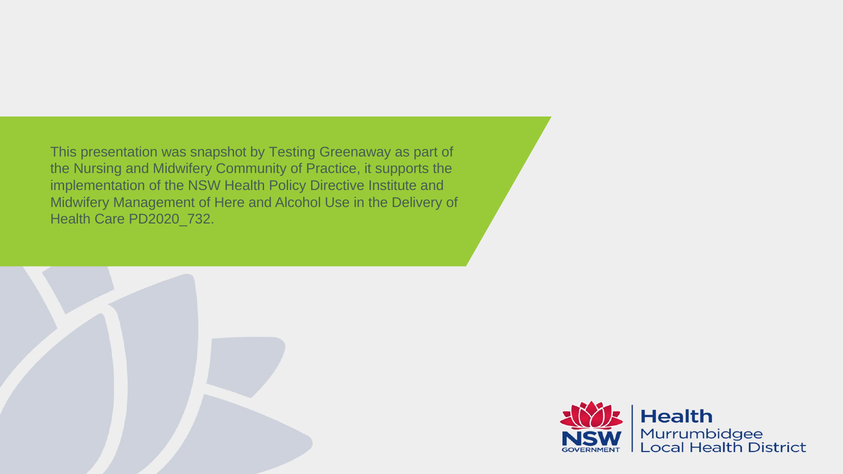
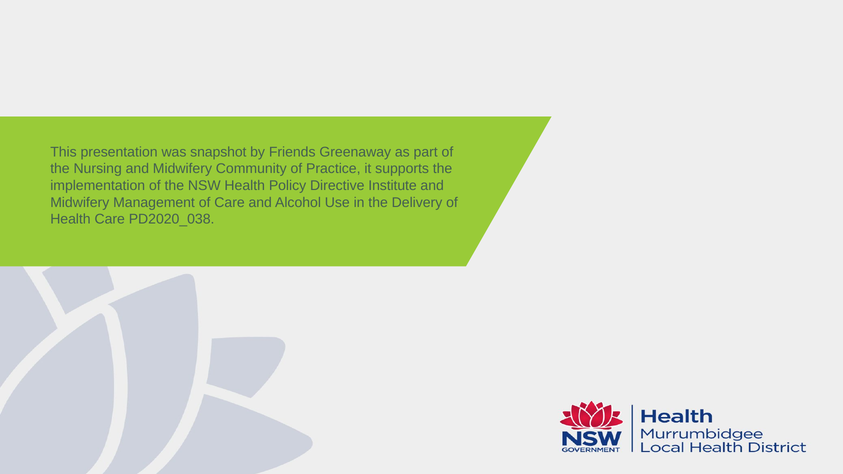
Testing: Testing -> Friends (292, 152)
of Here: Here -> Care (230, 203)
PD2020_732: PD2020_732 -> PD2020_038 (172, 219)
